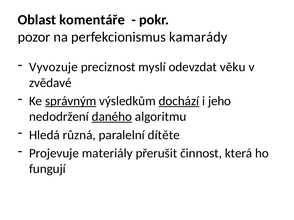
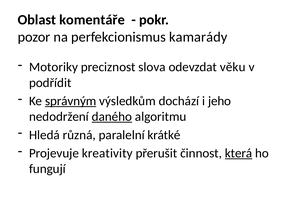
Vyvozuje: Vyvozuje -> Motoriky (53, 67)
myslí: myslí -> slova (152, 67)
zvědavé: zvědavé -> podřídit (50, 83)
dochází underline: present -> none (179, 101)
dítěte: dítěte -> krátké (164, 135)
materiály: materiály -> kreativity (107, 154)
která underline: none -> present (239, 154)
